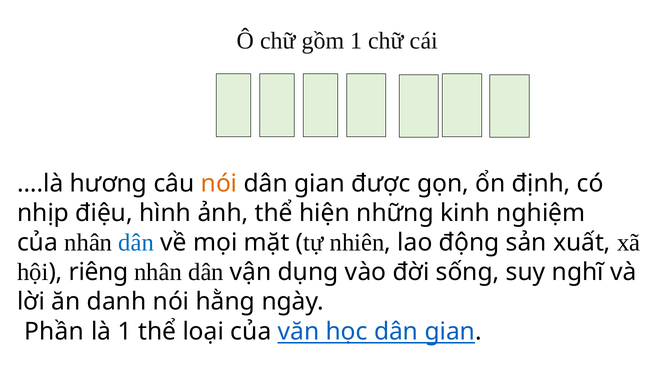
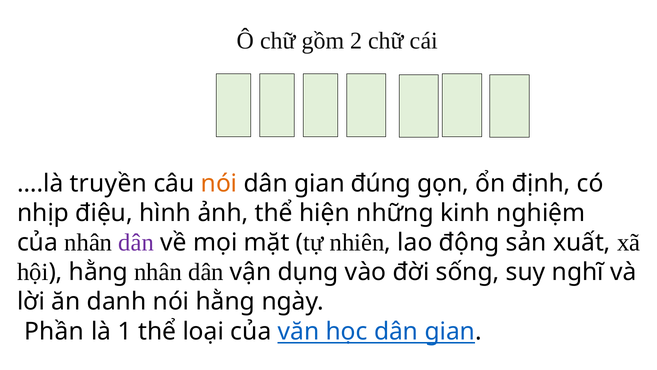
gồm 1: 1 -> 2 (356, 41)
hương: hương -> truyền (108, 183)
được: được -> đúng (381, 183)
dân colour: blue -> purple (136, 242)
riêng: riêng -> hằng (98, 272)
